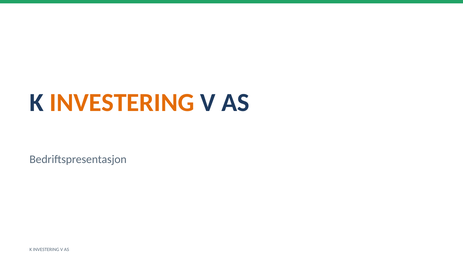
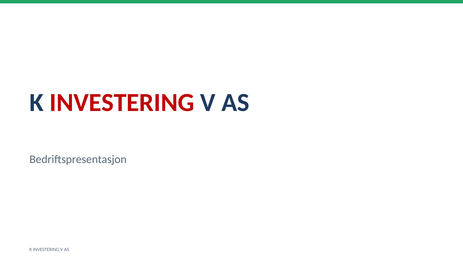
INVESTERING colour: orange -> red (122, 103)
